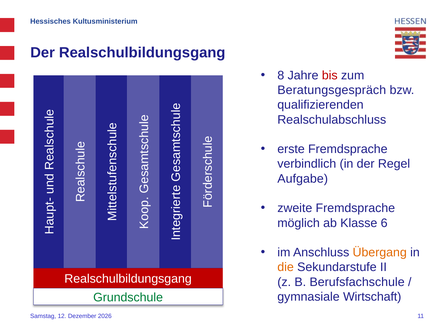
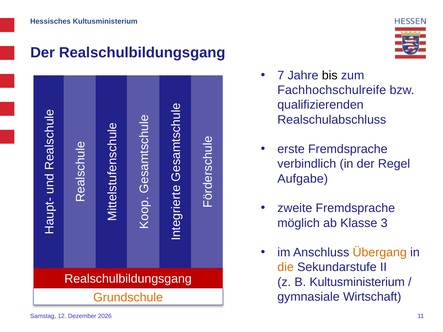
8: 8 -> 7 (281, 75)
bis colour: red -> black (330, 75)
Beratungsgespräch: Beratungsgespräch -> Fachhochschulreife (332, 90)
6: 6 -> 3 (384, 223)
B Berufsfachschule: Berufsfachschule -> Kultusministerium (357, 282)
Grundschule colour: green -> orange (128, 298)
